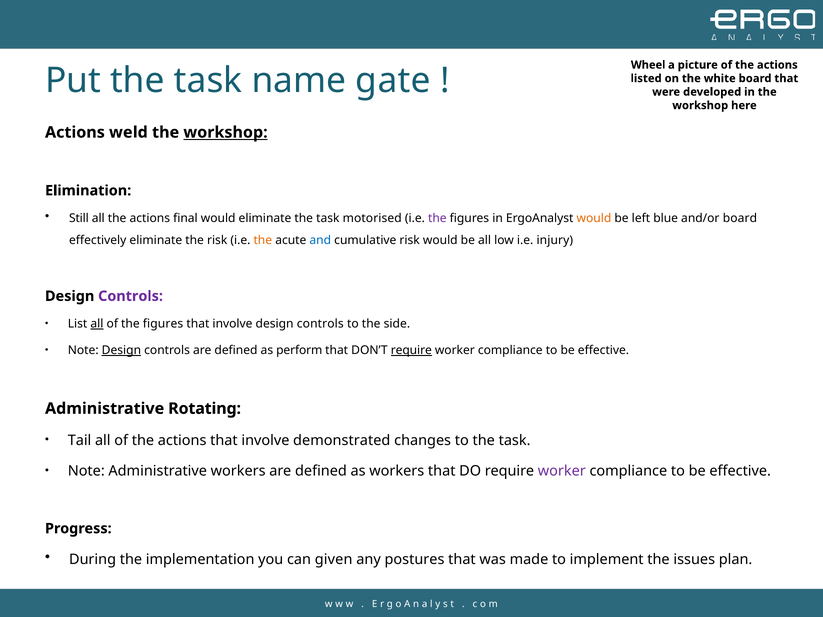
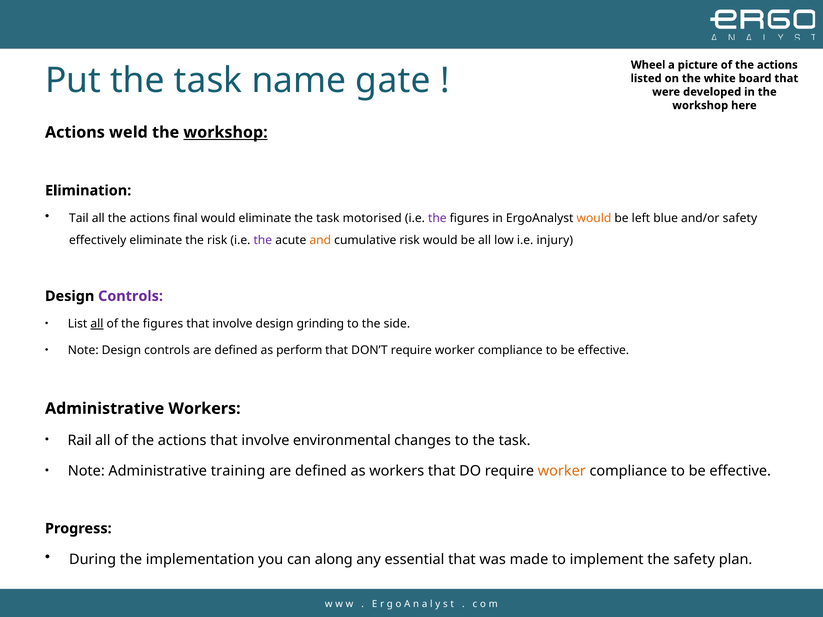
Still: Still -> Tail (79, 218)
and/or board: board -> safety (740, 218)
the colour: orange -> purple (263, 240)
and colour: blue -> orange (320, 240)
involve design controls: controls -> grinding (320, 324)
Design underline: present -> none (121, 351)
require underline: present -> none (411, 351)
Administrative Rotating: Rotating -> Workers (205, 409)
Tail: Tail -> Rail (80, 440)
demonstrated: demonstrated -> environmental (342, 440)
Administrative workers: workers -> training (238, 471)
worker colour: purple -> orange (562, 471)
given: given -> along (334, 560)
postures: postures -> essential (415, 560)
the issues: issues -> safety (694, 560)
